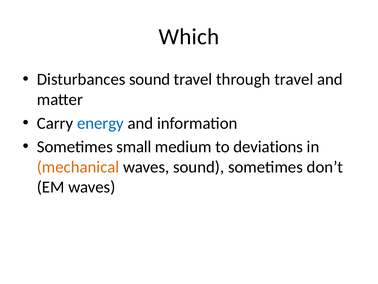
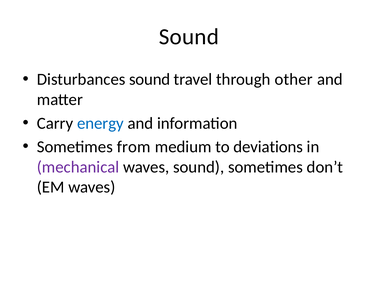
Which: Which -> Sound (189, 37)
through travel: travel -> other (294, 79)
small: small -> from (134, 147)
mechanical colour: orange -> purple (78, 167)
